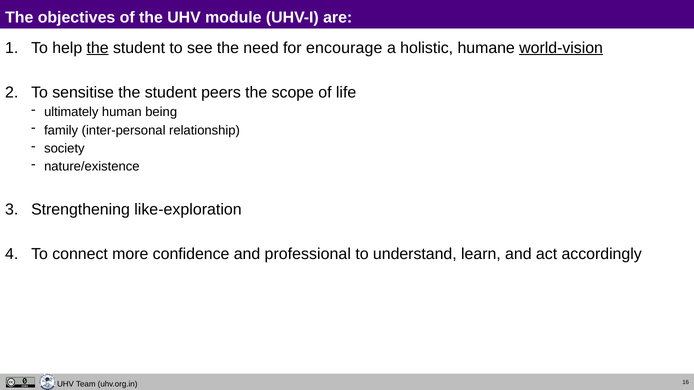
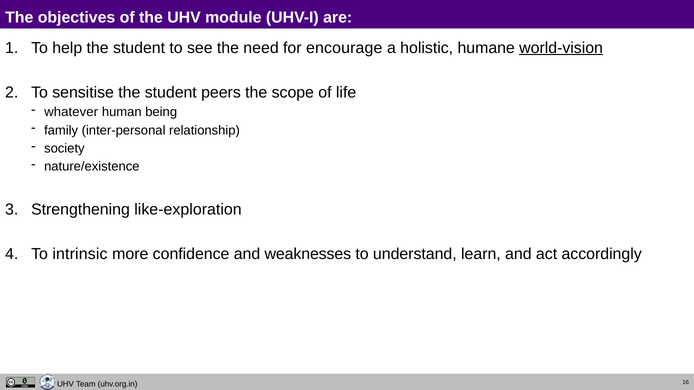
the underline: present -> none (98, 48)
ultimately: ultimately -> whatever (71, 112)
connect: connect -> intrinsic (80, 254)
professional: professional -> weaknesses (308, 254)
